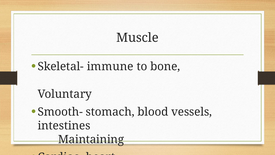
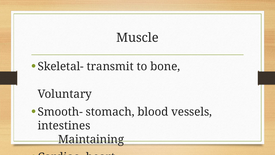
immune: immune -> transmit (110, 66)
